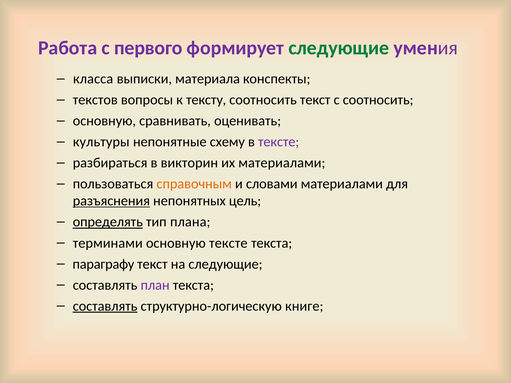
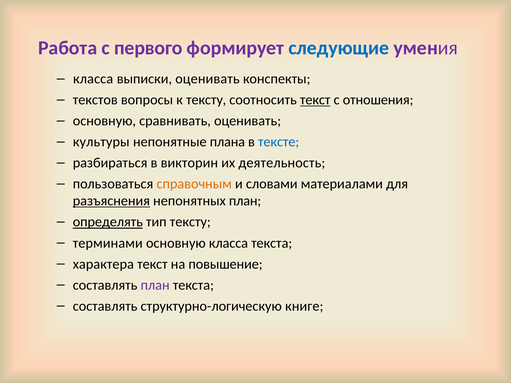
следующие colour: green -> blue (339, 48)
выписки материала: материала -> оценивать (207, 79)
текст underline: none -> present (315, 100)
с соотносить: соотносить -> отношения (378, 100)
схему: схему -> плана (227, 142)
тексте colour: purple -> blue (279, 142)
их материалами: материалами -> деятельность (282, 163)
непонятных цель: цель -> план (245, 201)
тип плана: плана -> тексту (190, 222)
основную тексте: тексте -> класса (228, 243)
параграфу: параграфу -> характера (103, 264)
на следующие: следующие -> повышение (226, 264)
составлять underline: present -> none (105, 306)
